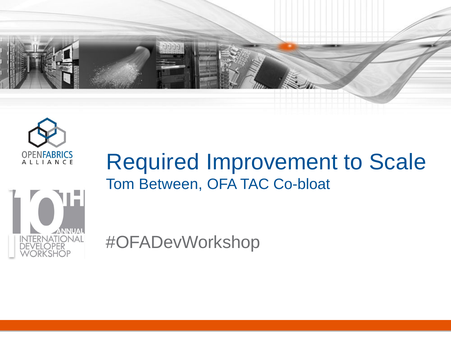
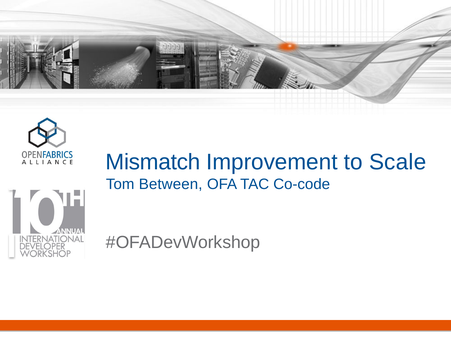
Required: Required -> Mismatch (153, 162)
Co-bloat: Co-bloat -> Co-code (302, 184)
